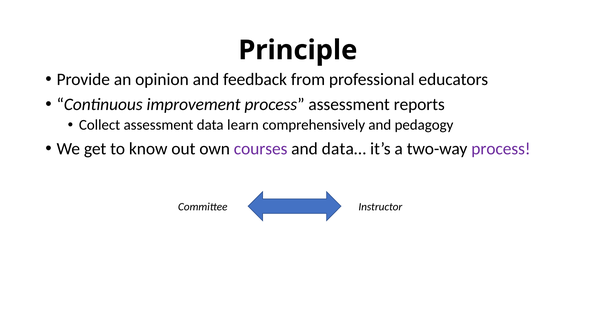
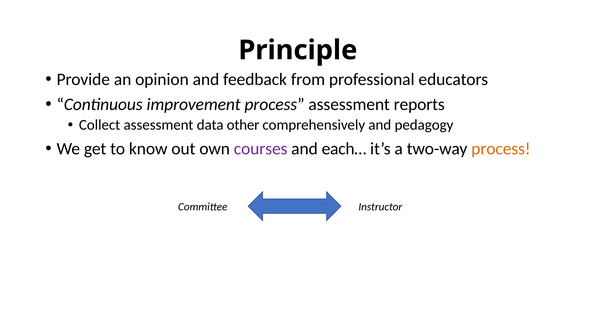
learn: learn -> other (243, 125)
data…: data… -> each… (344, 148)
process colour: purple -> orange (501, 148)
